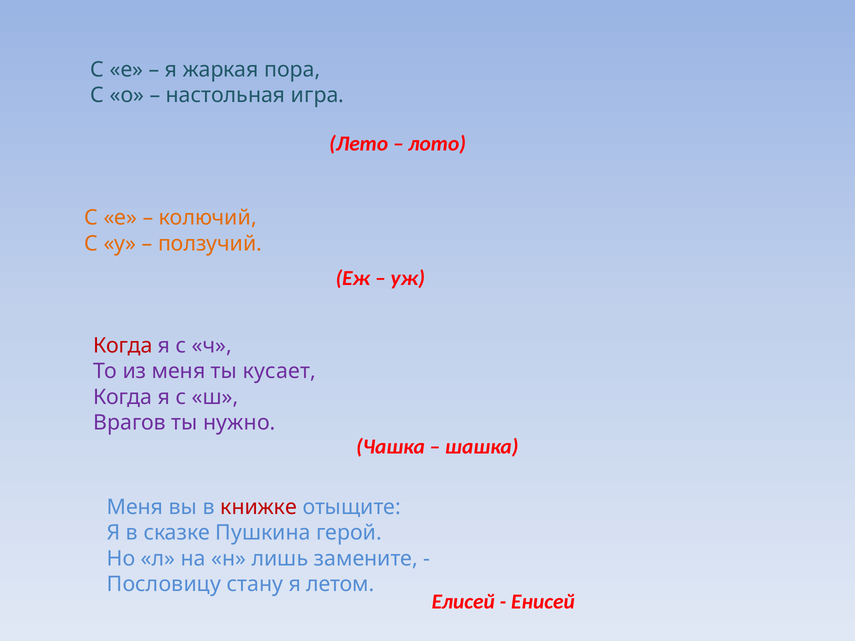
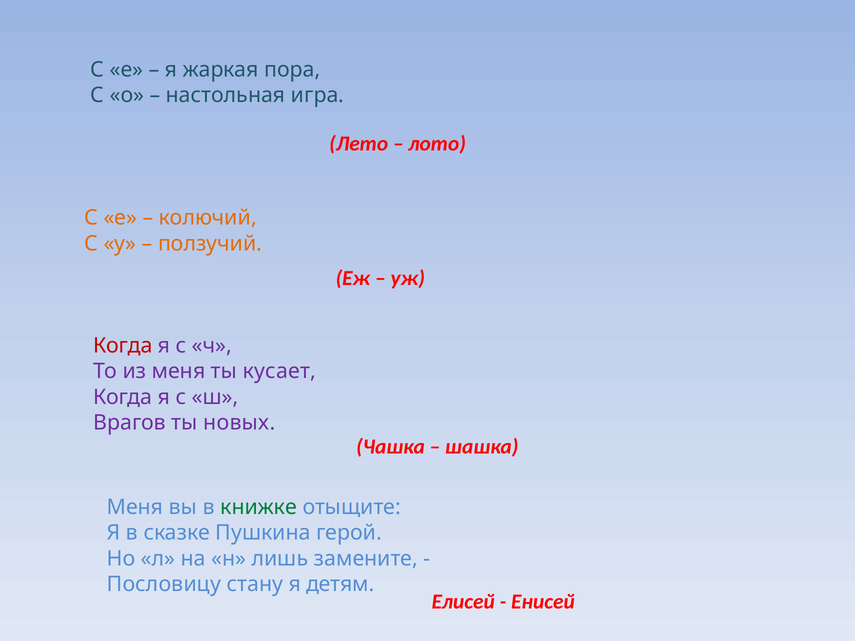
нужно: нужно -> новых (239, 423)
книжке colour: red -> green (259, 507)
летом: летом -> детям (340, 584)
